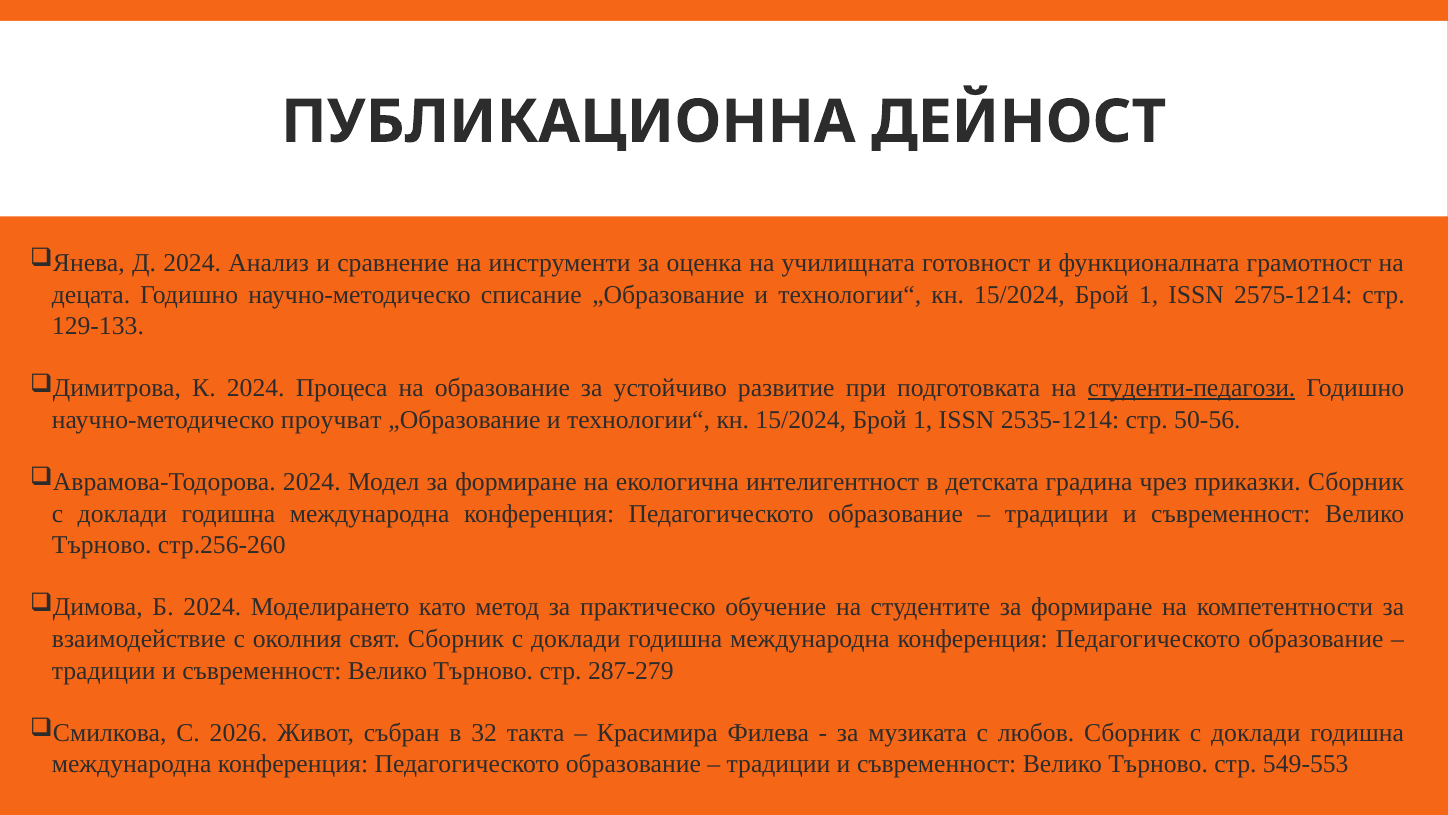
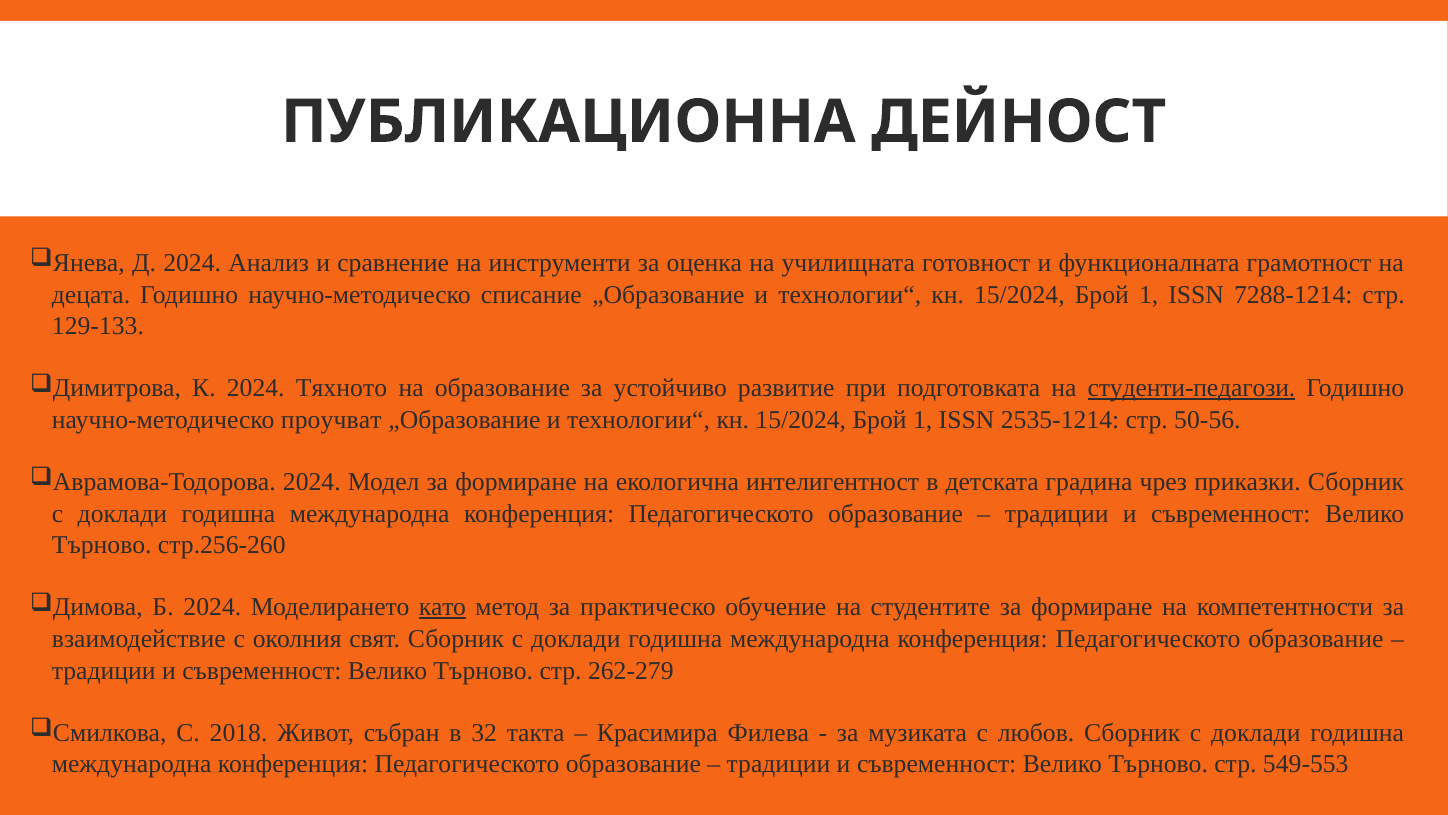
2575-1214: 2575-1214 -> 7288-1214 (1293, 294)
Процеса: Процеса -> Тяхното (342, 388)
като underline: none -> present (443, 607)
287-279: 287-279 -> 262-279 (631, 671)
2026: 2026 -> 2018 (239, 732)
